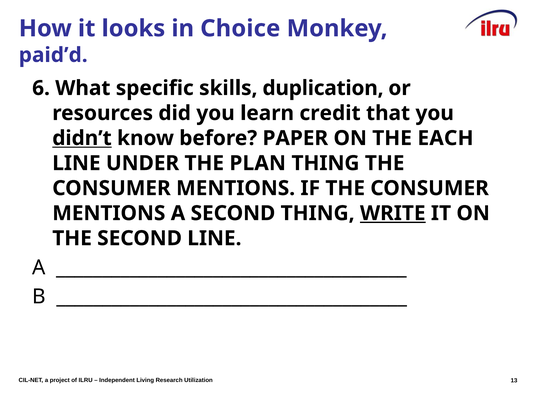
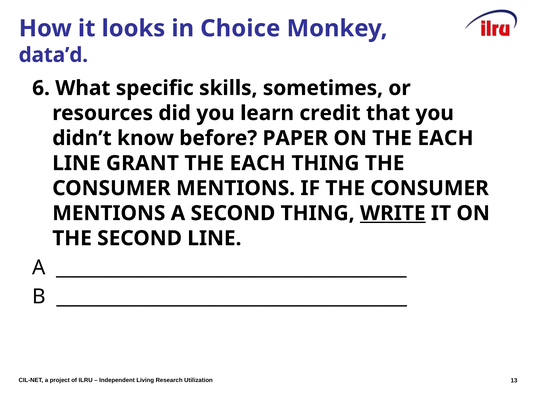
paid’d: paid’d -> data’d (53, 55)
duplication: duplication -> sometimes (323, 88)
didn’t underline: present -> none (82, 138)
UNDER: UNDER -> GRANT (142, 163)
PLAN: PLAN -> EACH (258, 163)
